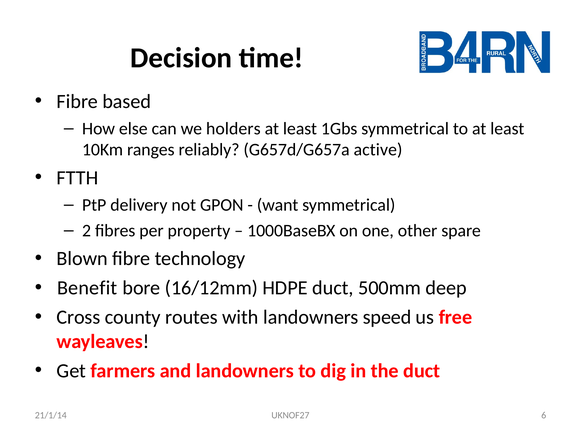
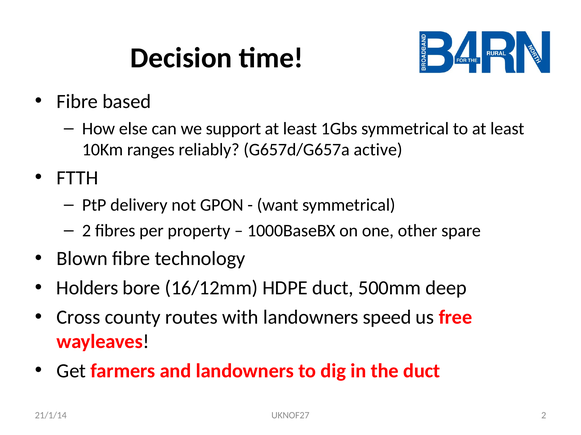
holders: holders -> support (233, 129)
Benefit: Benefit -> Holders (87, 288)
UKNOF27 6: 6 -> 2 (544, 416)
